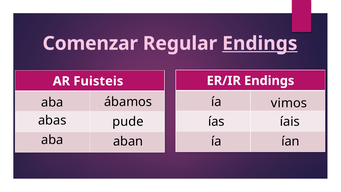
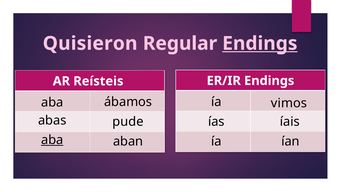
Comenzar: Comenzar -> Quisieron (90, 43)
Fuisteis: Fuisteis -> Reísteis (98, 81)
aba underline: none -> present (52, 140)
